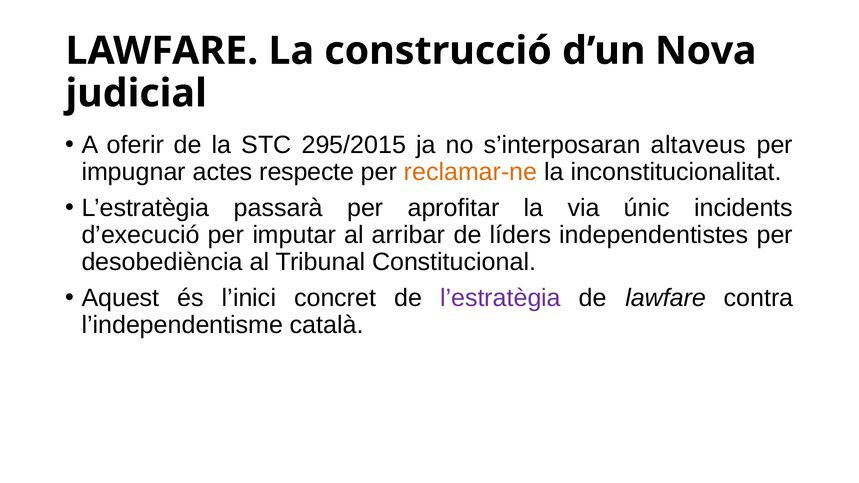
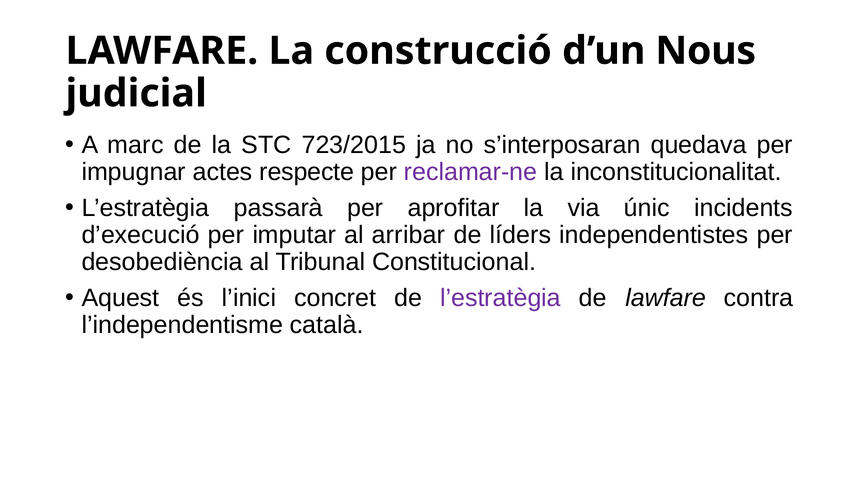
Nova: Nova -> Nous (706, 51)
oferir: oferir -> marc (135, 145)
295/2015: 295/2015 -> 723/2015 (354, 145)
altaveus: altaveus -> quedava (699, 145)
reclamar-ne colour: orange -> purple (471, 172)
